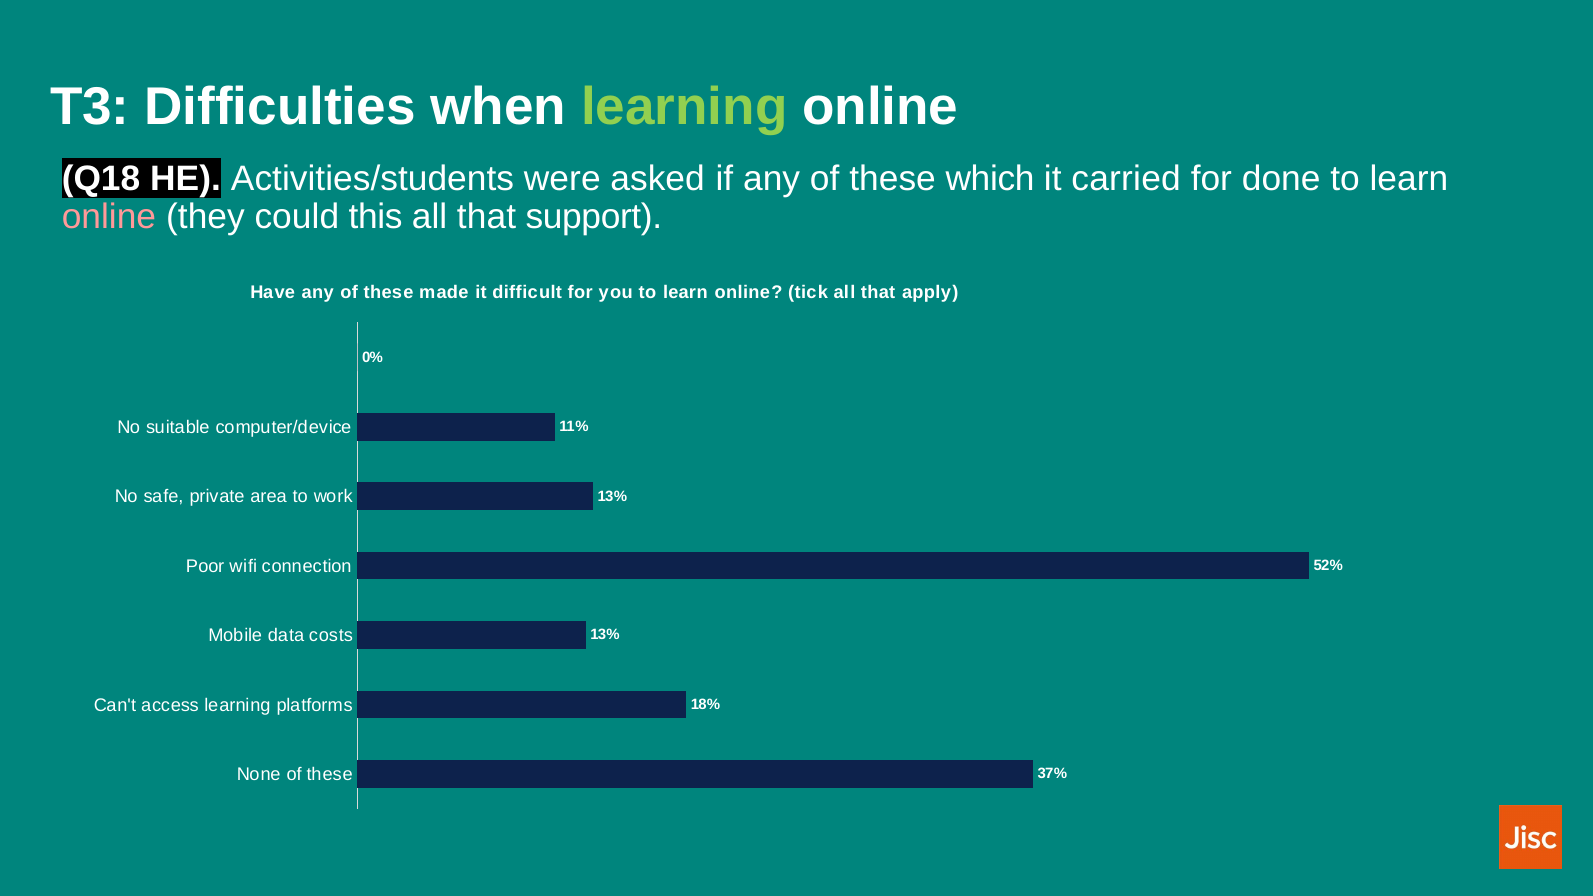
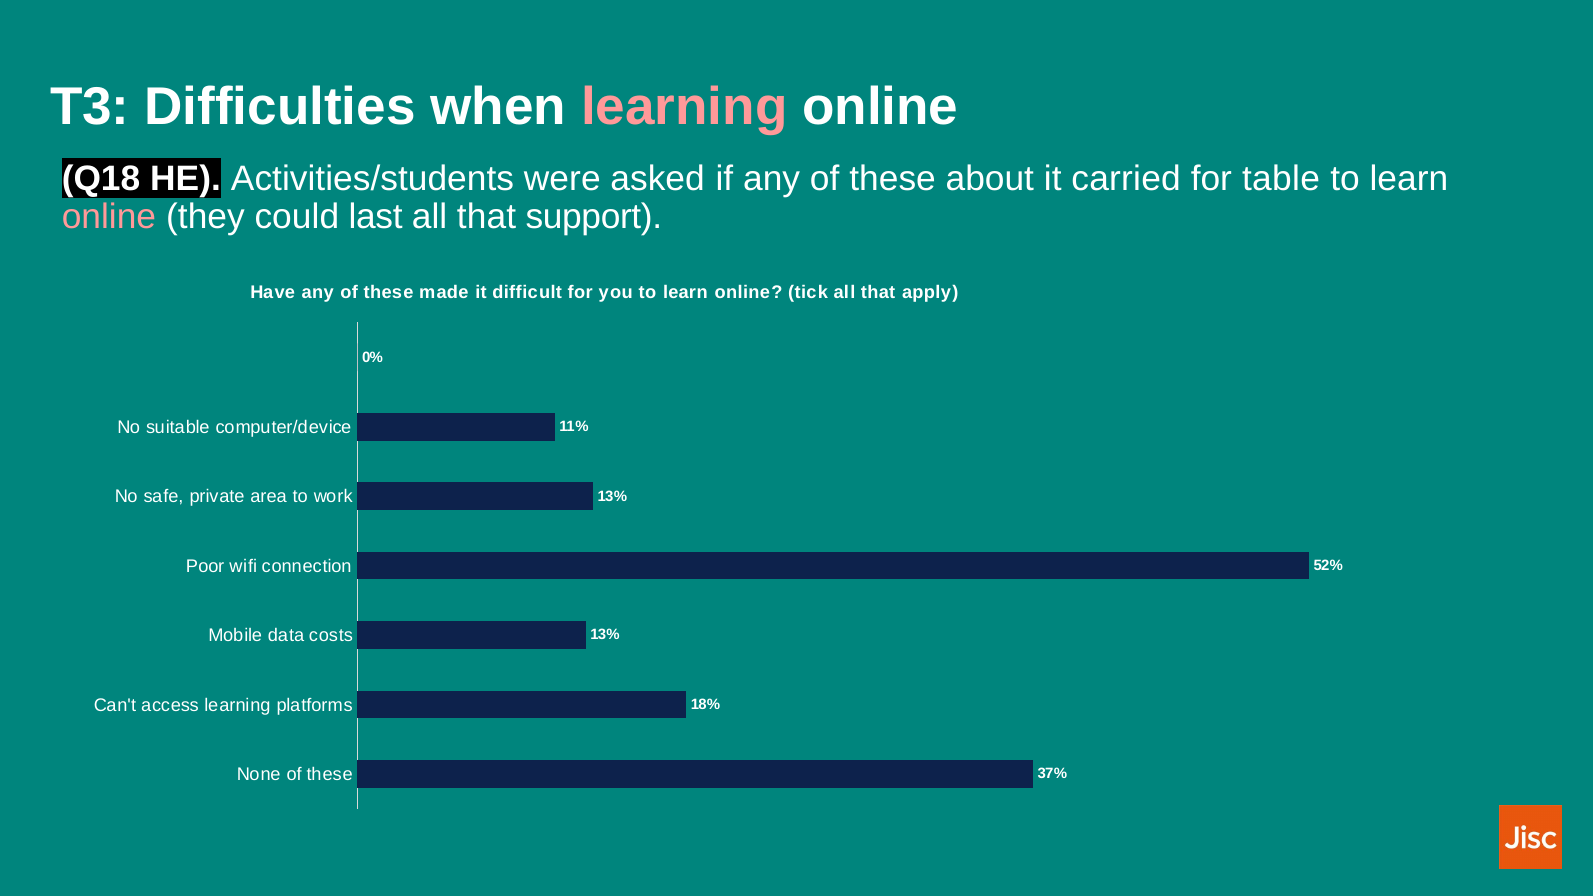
learning colour: light green -> pink (684, 107)
which: which -> about (990, 179)
done: done -> table (1281, 179)
this: this -> last (376, 217)
